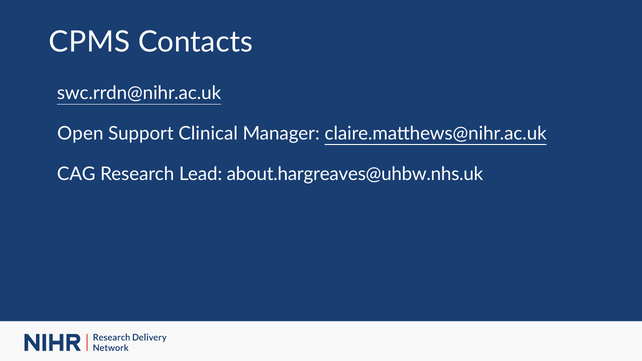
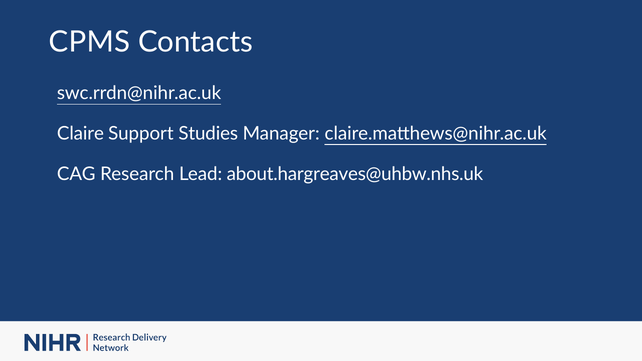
Open: Open -> Claire (80, 134)
Clinical: Clinical -> Studies (208, 134)
